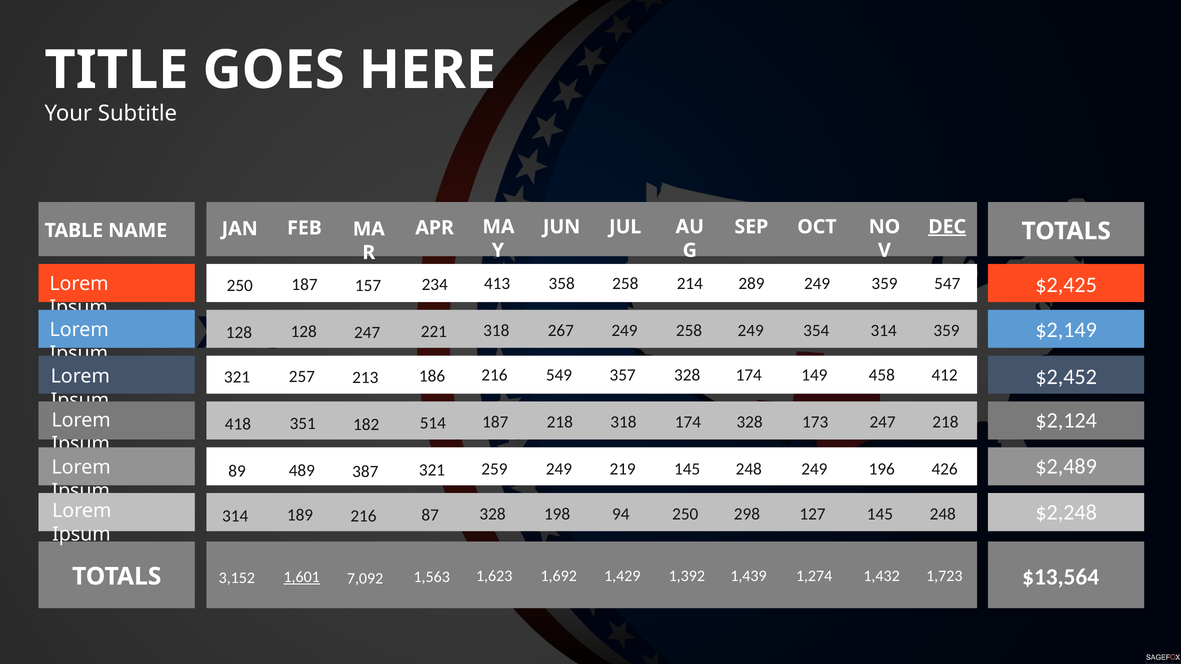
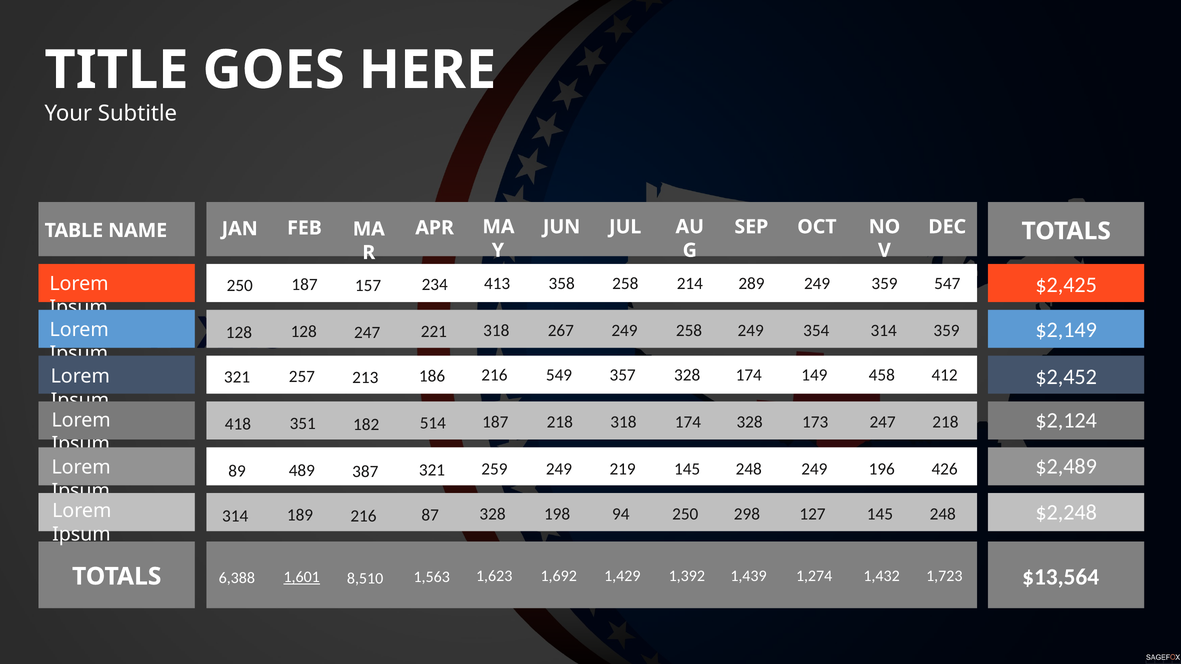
DEC underline: present -> none (947, 227)
3,152: 3,152 -> 6,388 (237, 578)
7,092: 7,092 -> 8,510 (365, 579)
